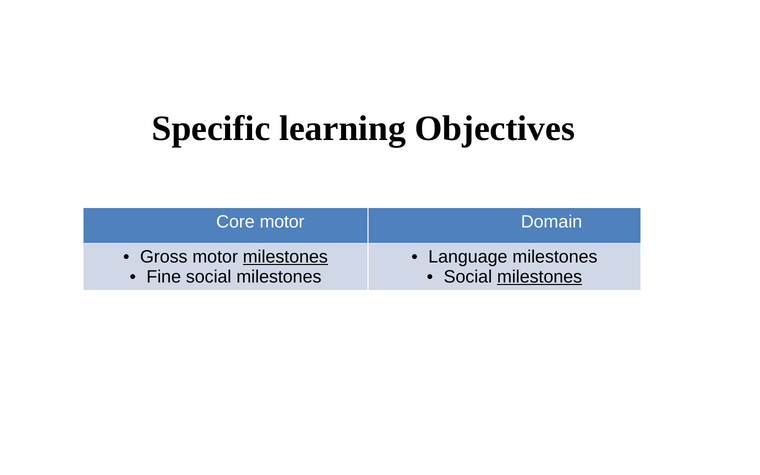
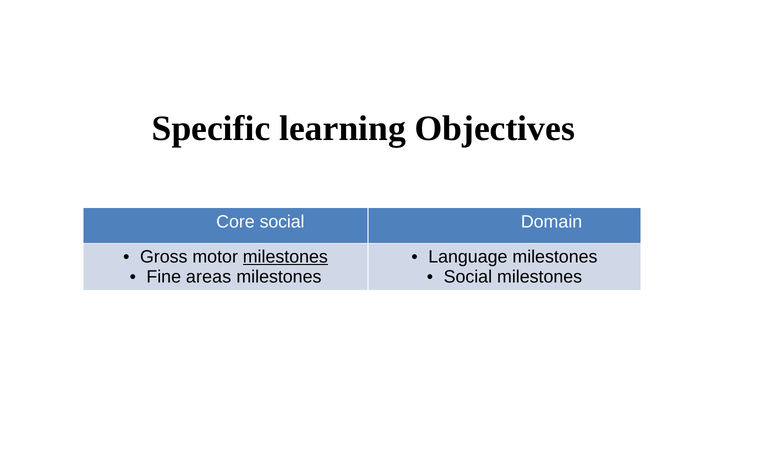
Core motor: motor -> social (282, 222)
Fine social: social -> areas (209, 277)
milestones underline: present -> none (540, 277)
